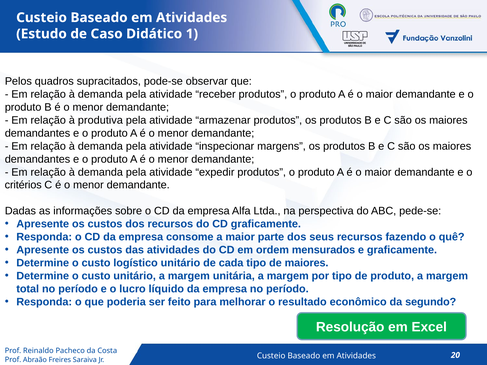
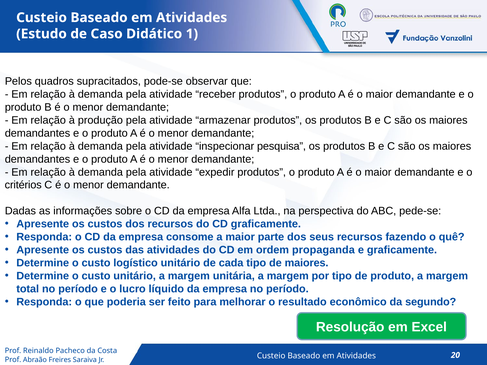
produtiva: produtiva -> produção (100, 120)
margens: margens -> pesquisa (282, 146)
mensurados: mensurados -> propaganda (323, 250)
